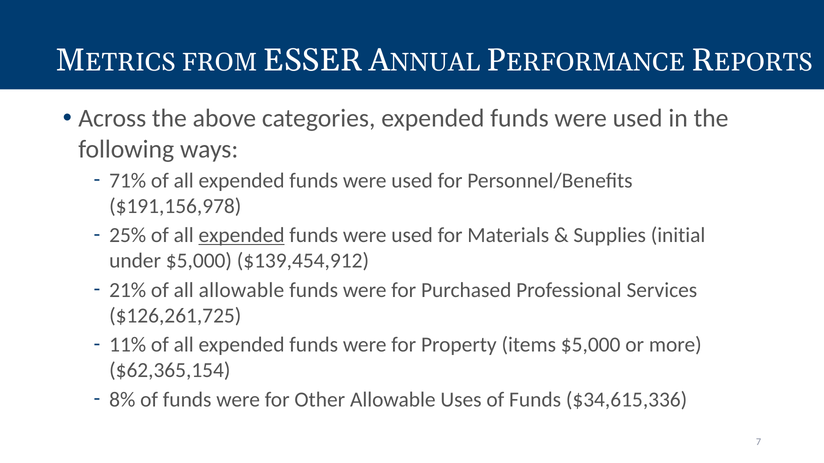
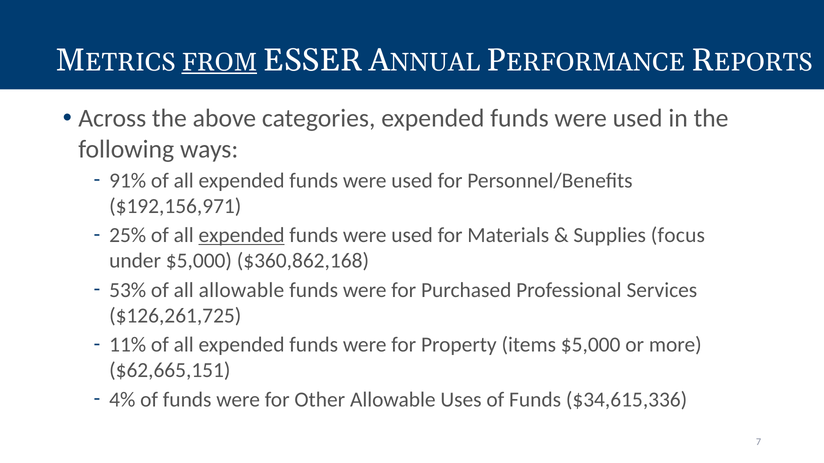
FROM underline: none -> present (219, 62)
71%: 71% -> 91% (128, 181)
$191,156,978: $191,156,978 -> $192,156,971 (175, 206)
initial: initial -> focus (678, 236)
$139,454,912: $139,454,912 -> $360,862,168 (303, 261)
21%: 21% -> 53% (128, 290)
$62,365,154: $62,365,154 -> $62,665,151 (170, 371)
8%: 8% -> 4% (122, 400)
